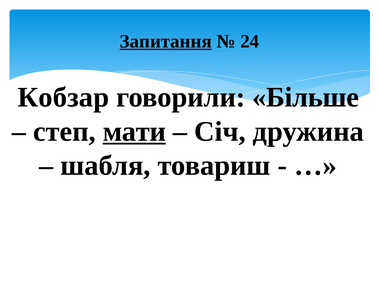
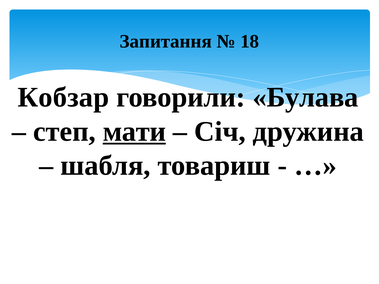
Запитання underline: present -> none (166, 41)
24: 24 -> 18 (250, 41)
Більше: Більше -> Булава (305, 97)
